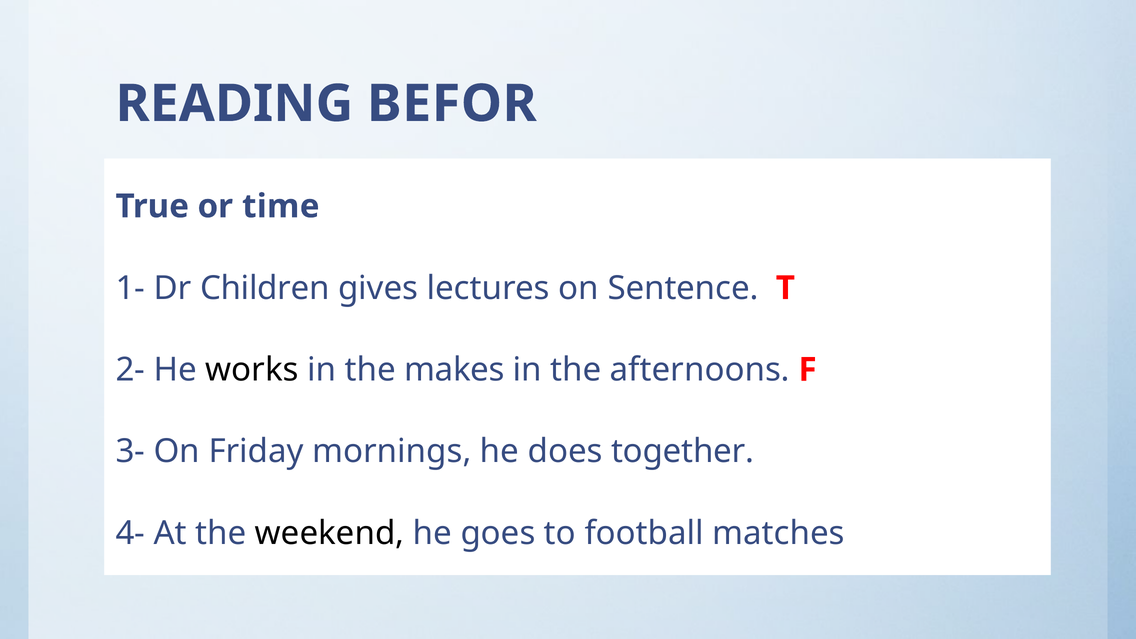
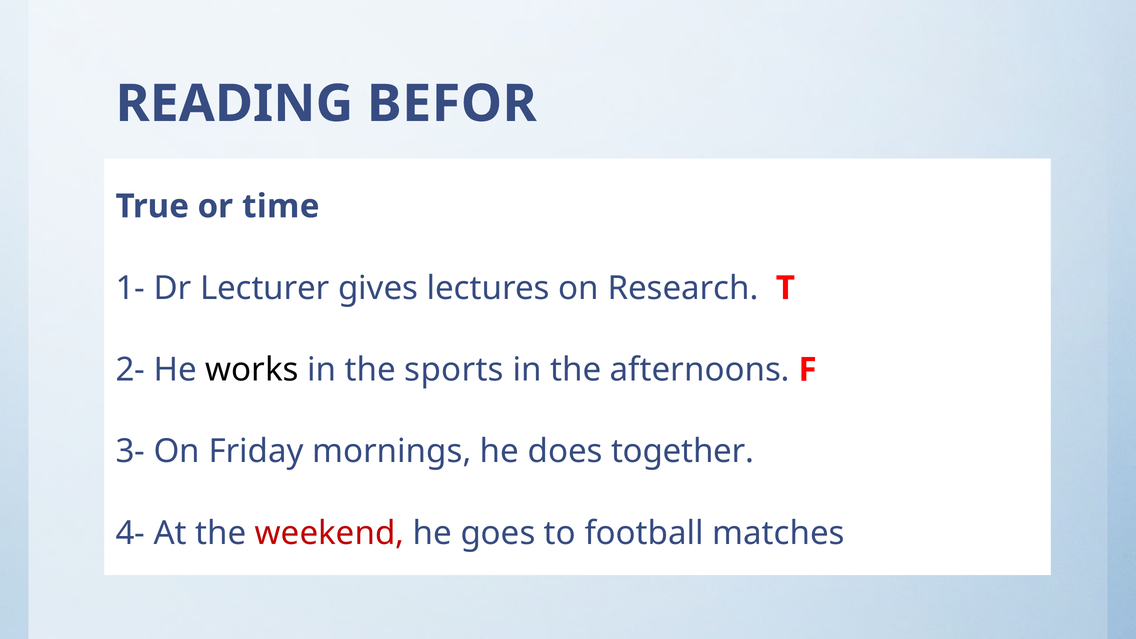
Children: Children -> Lecturer (265, 288)
Sentence: Sentence -> Research (683, 288)
makes: makes -> sports (454, 370)
weekend colour: black -> red (330, 533)
